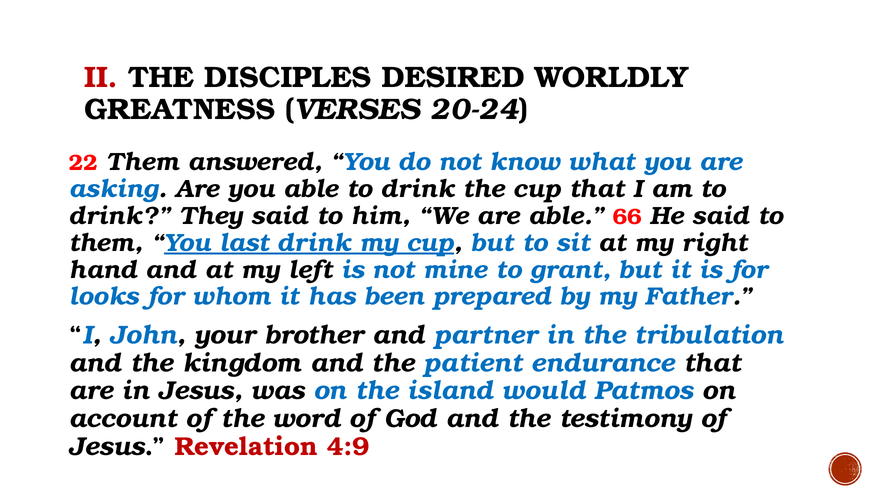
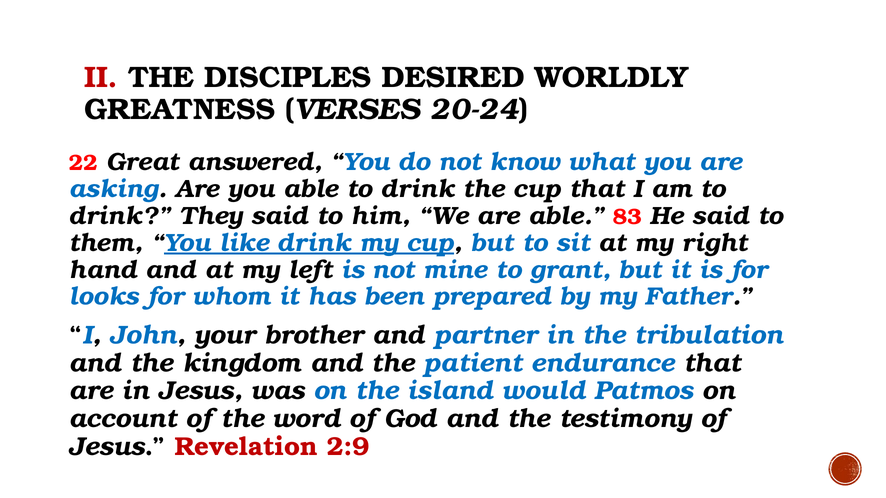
22 Them: Them -> Great (143, 162)
66: 66 -> 83 (627, 217)
last: last -> like (244, 243)
4:9: 4:9 -> 2:9 (348, 447)
